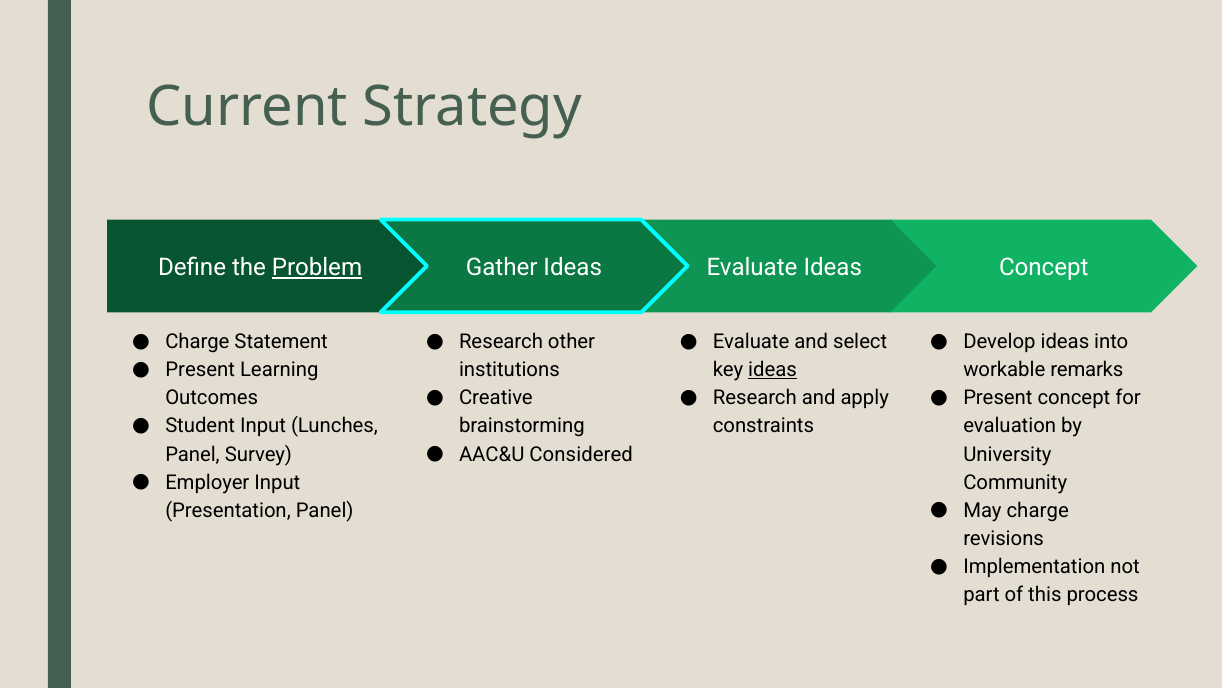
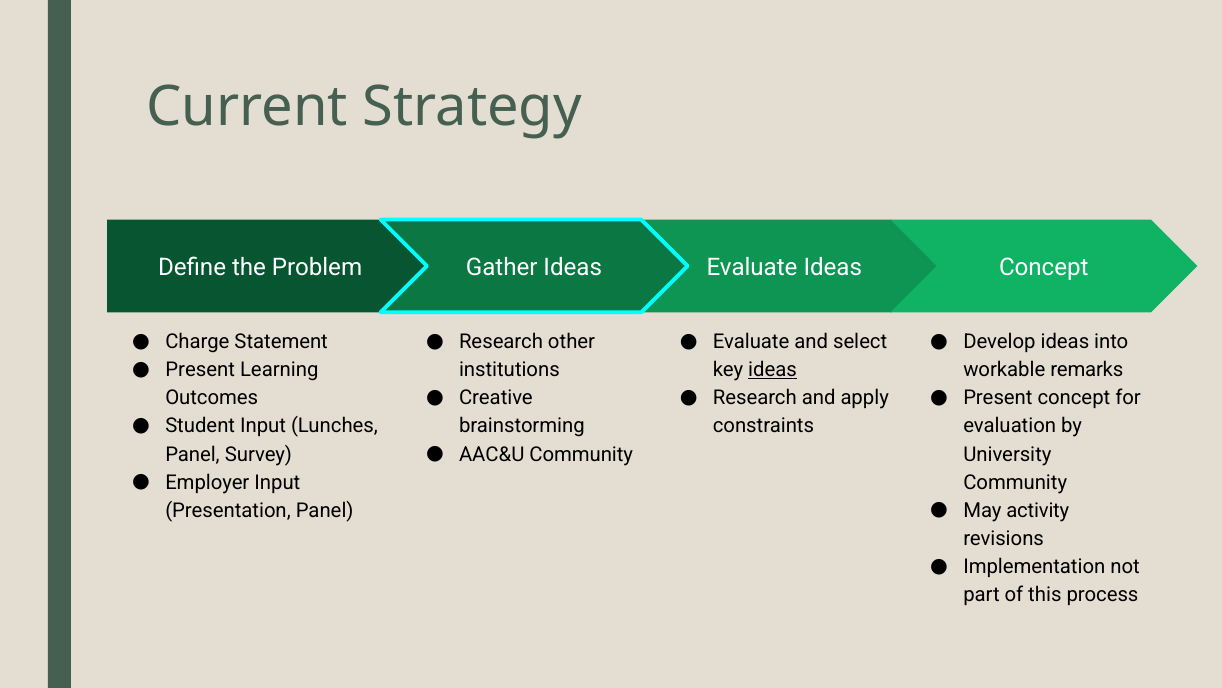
Problem underline: present -> none (317, 267)
AAC&U Considered: Considered -> Community (581, 454)
May charge: charge -> activity (1038, 510)
